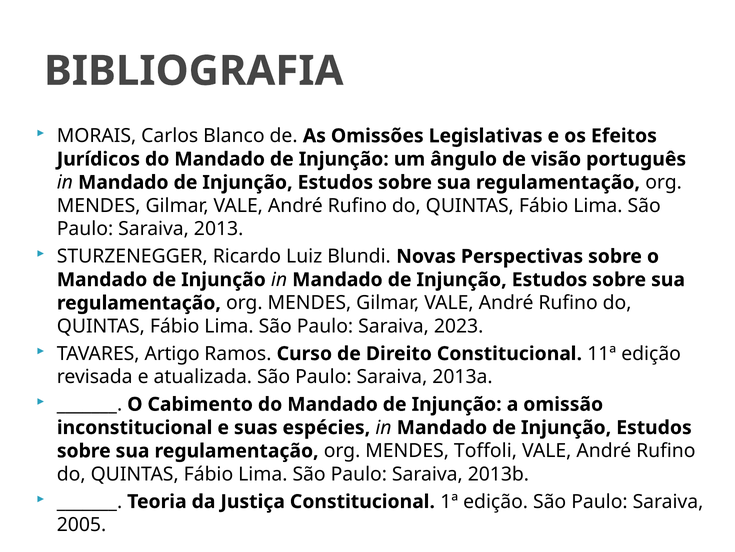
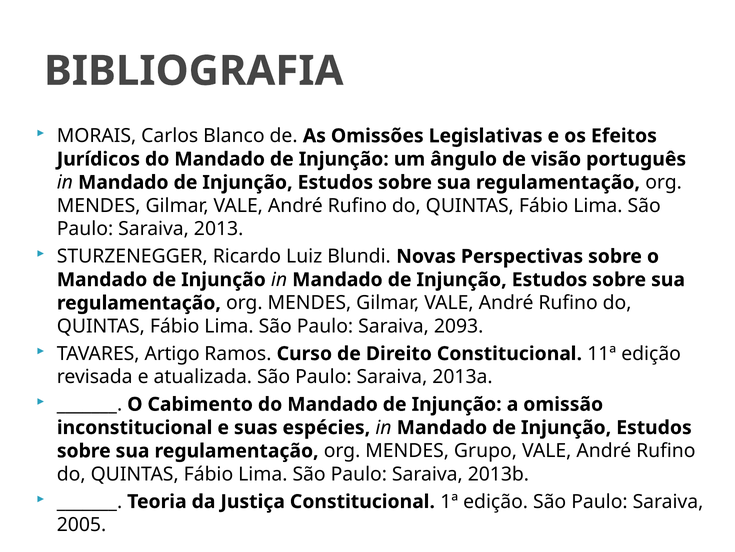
2023: 2023 -> 2093 (459, 326)
Toffoli: Toffoli -> Grupo (486, 450)
